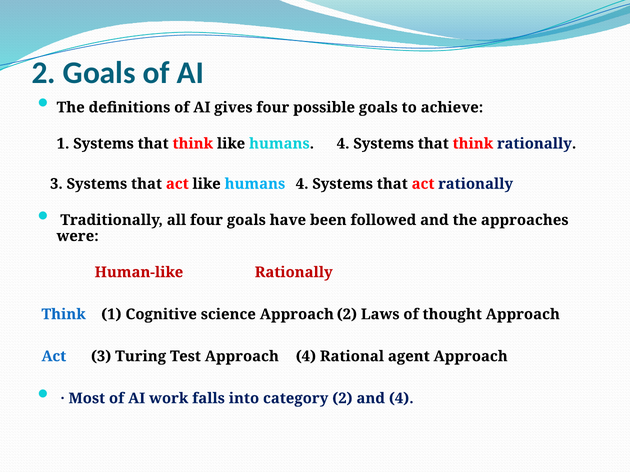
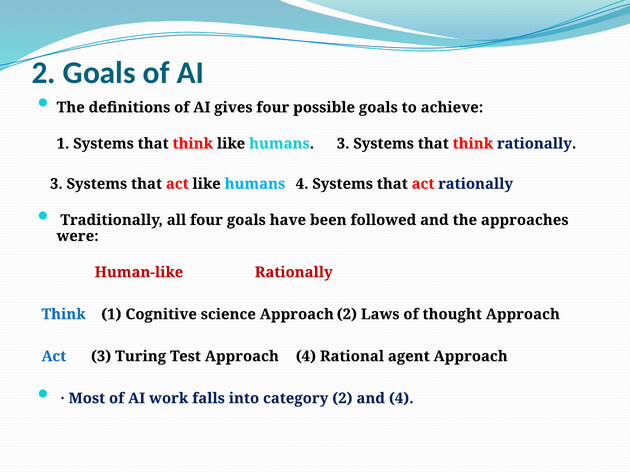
think like humans 4: 4 -> 3 (343, 144)
